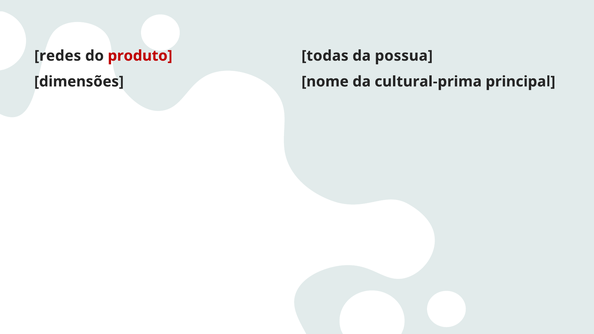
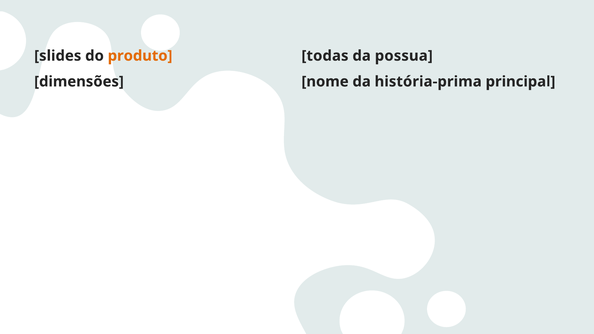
redes: redes -> slides (58, 56)
produto colour: red -> orange (140, 56)
cultural-prima: cultural-prima -> história-prima (428, 82)
